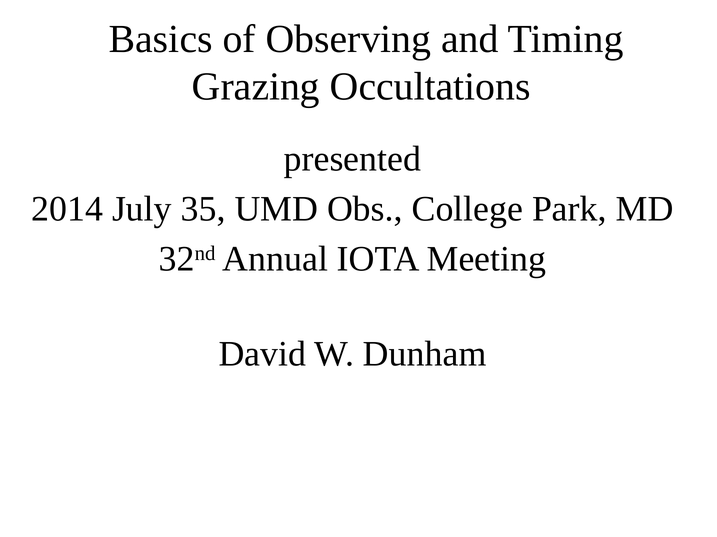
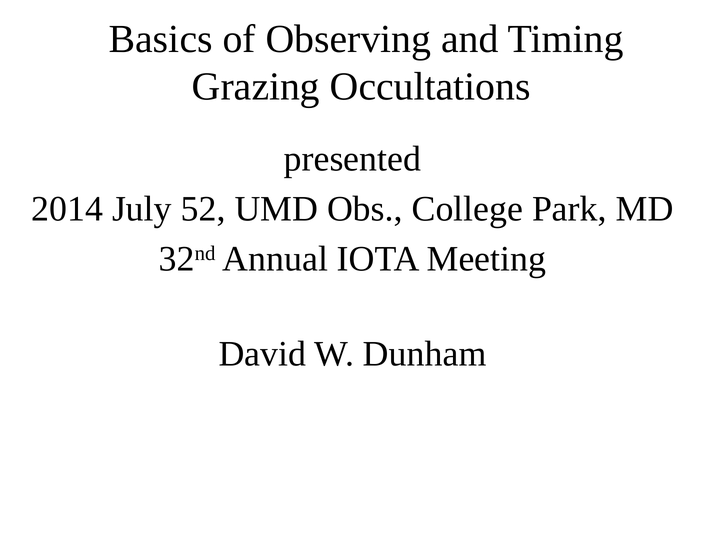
35: 35 -> 52 (203, 209)
